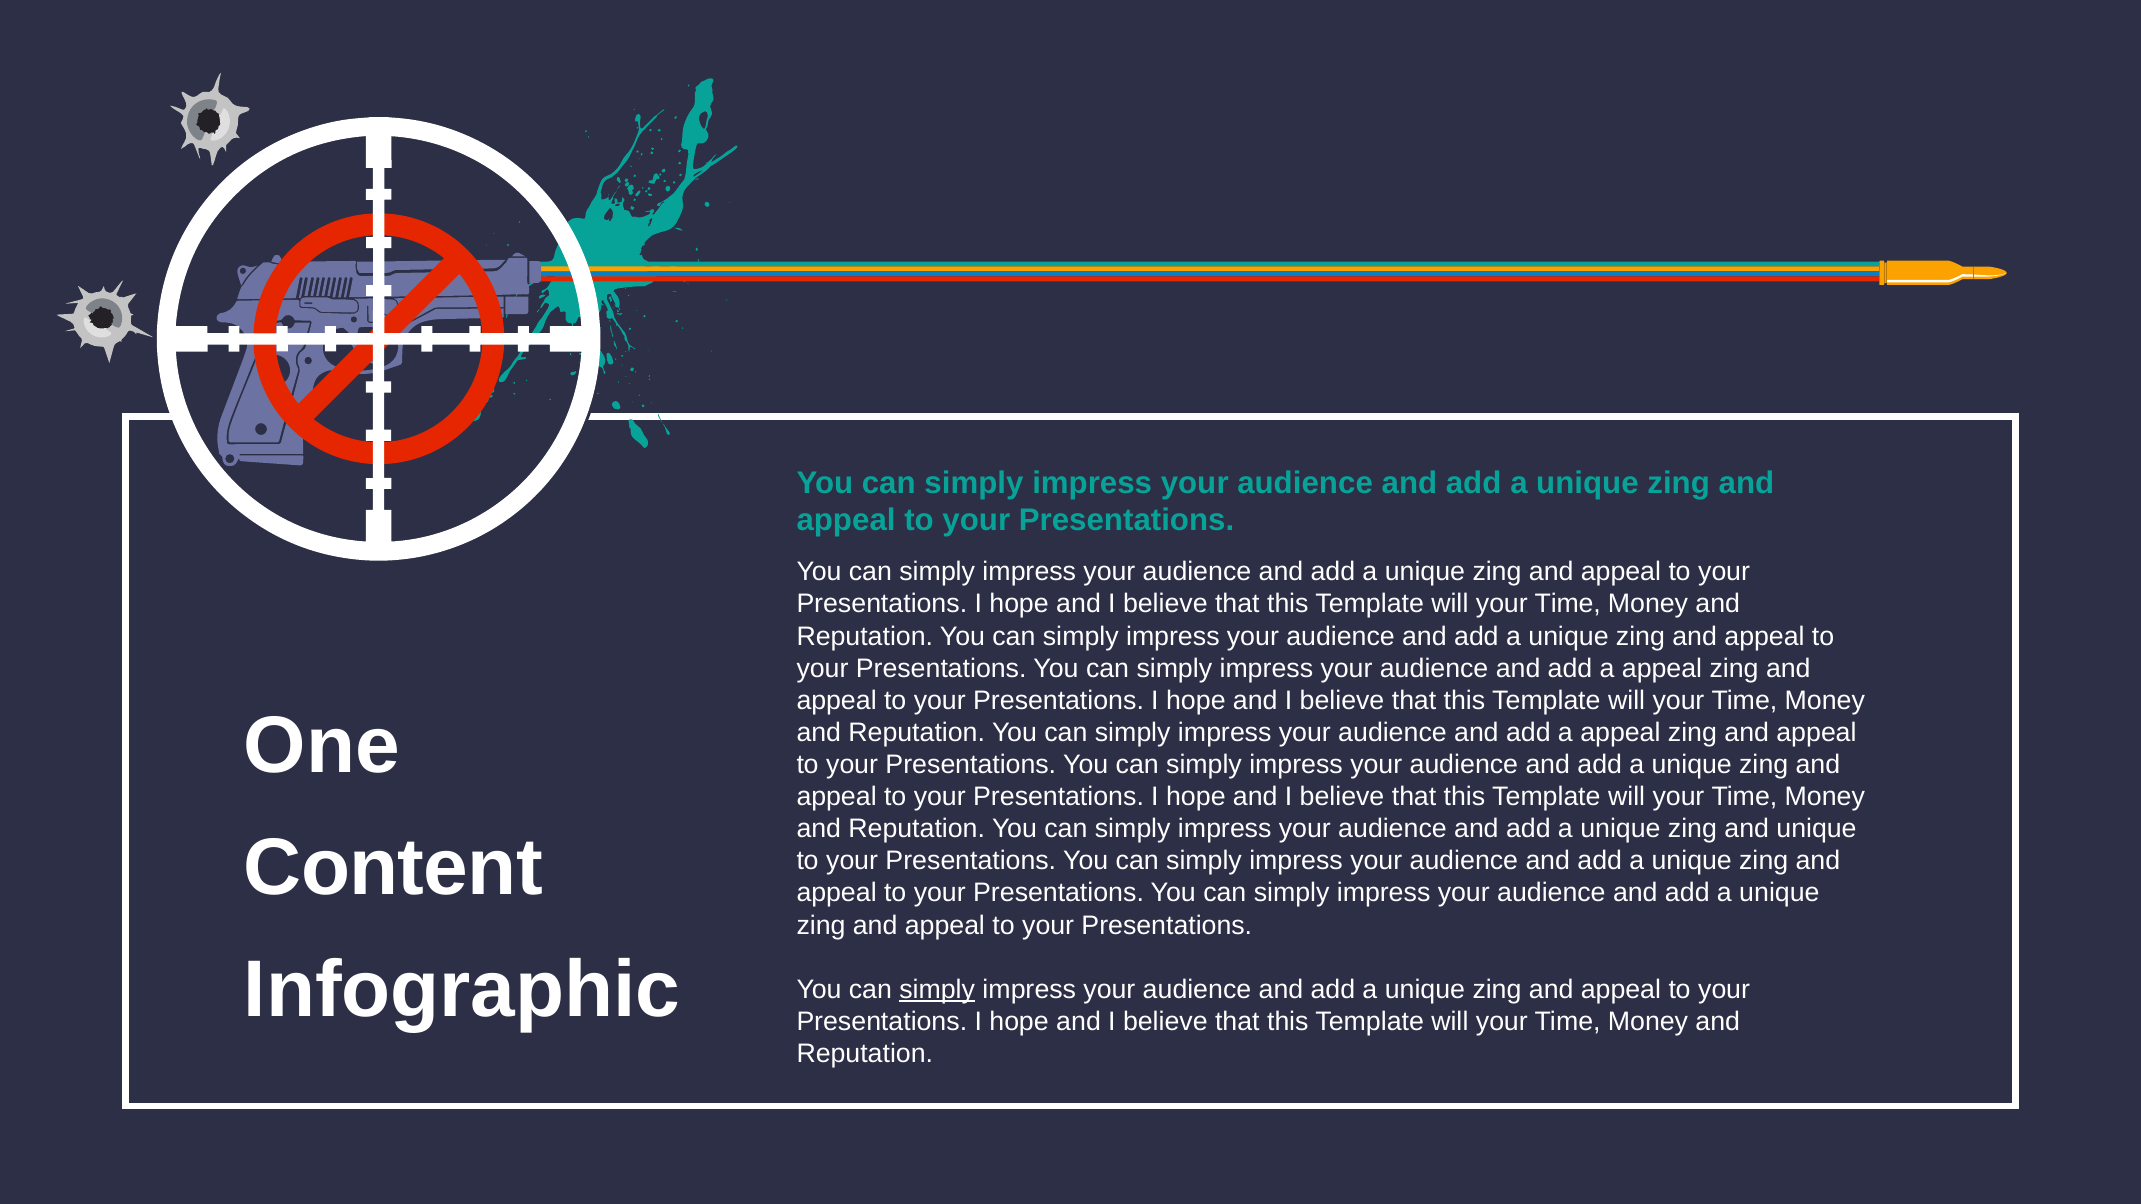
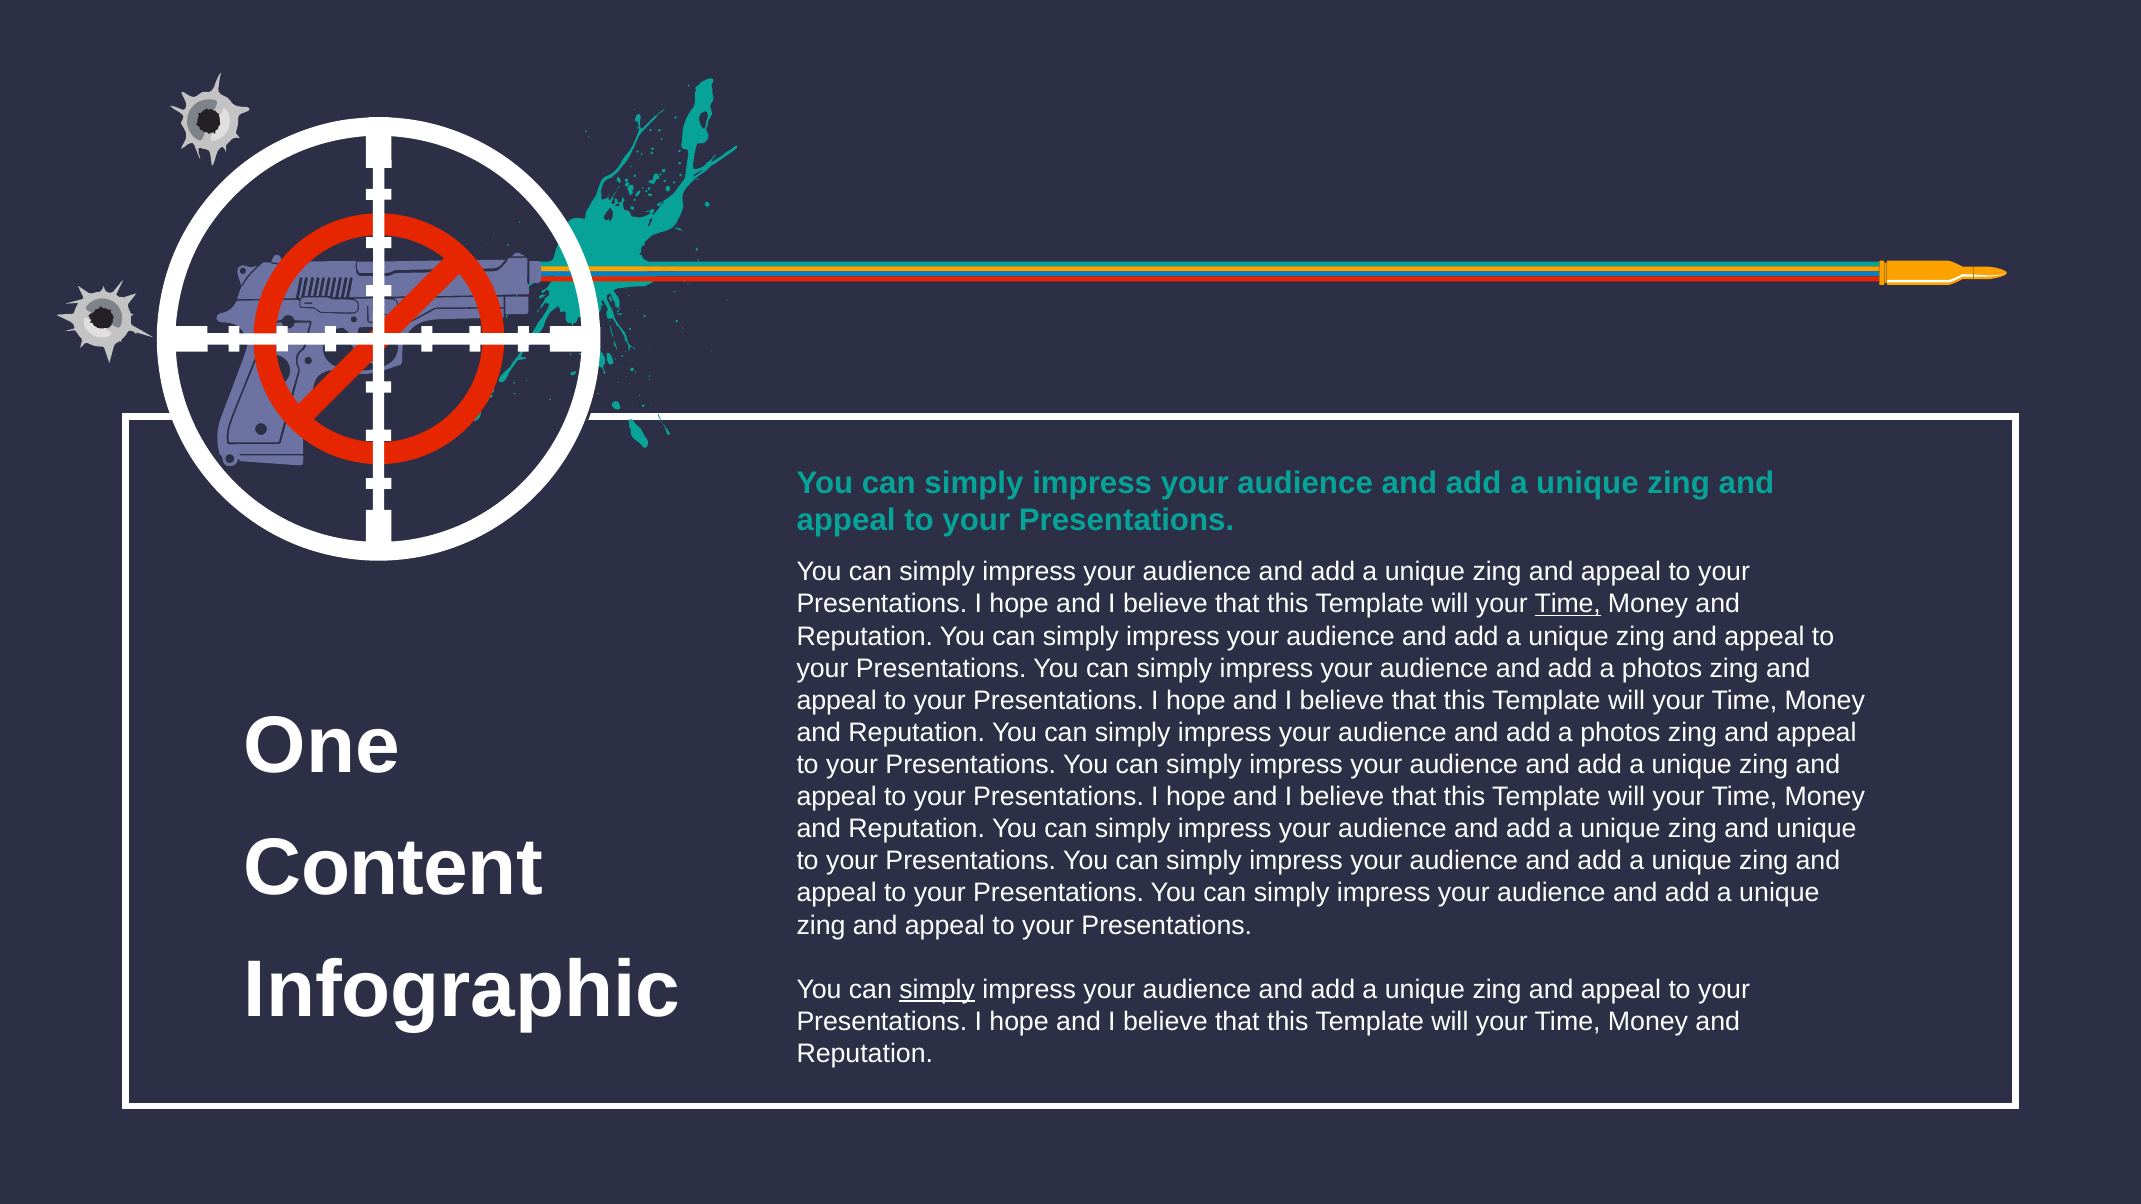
Time underline: none -> present (1568, 604)
appeal: appeal -> photos (1662, 668)
appeal: appeal -> photos (1620, 733)
